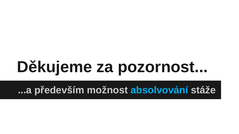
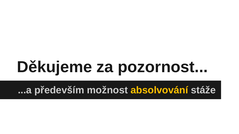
absolvování colour: light blue -> yellow (159, 91)
